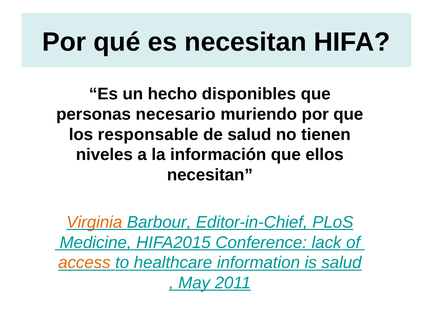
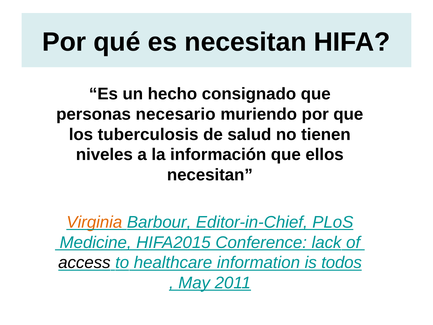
disponibles: disponibles -> consignado (249, 94)
responsable: responsable -> tuberculosis (148, 134)
access colour: orange -> black (84, 262)
is salud: salud -> todos (342, 262)
